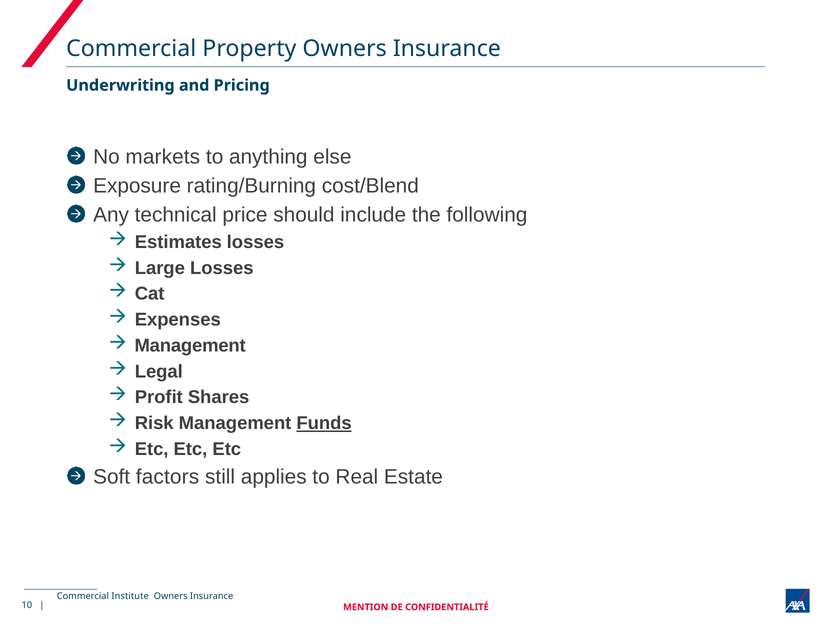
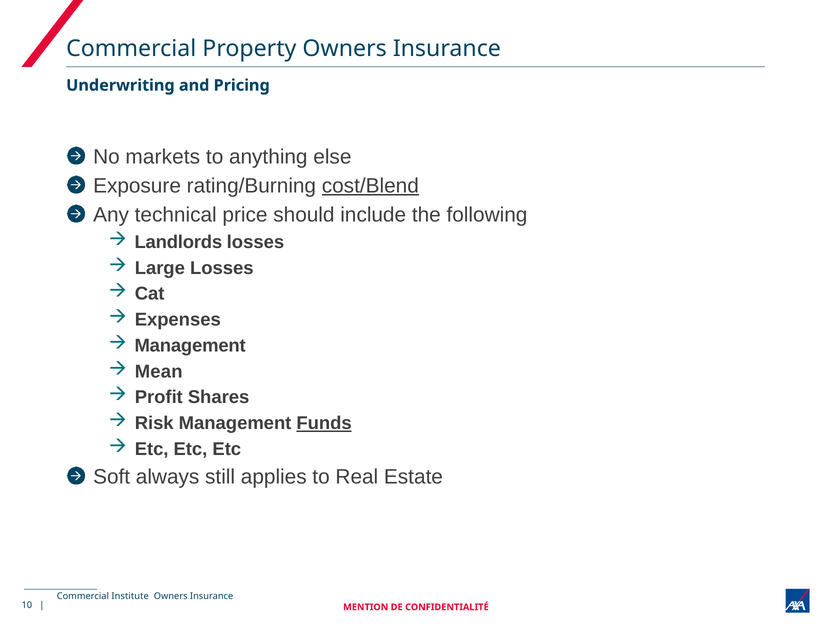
cost/Blend underline: none -> present (370, 186)
Estimates: Estimates -> Landlords (178, 242)
Legal: Legal -> Mean (159, 372)
factors: factors -> always (168, 477)
